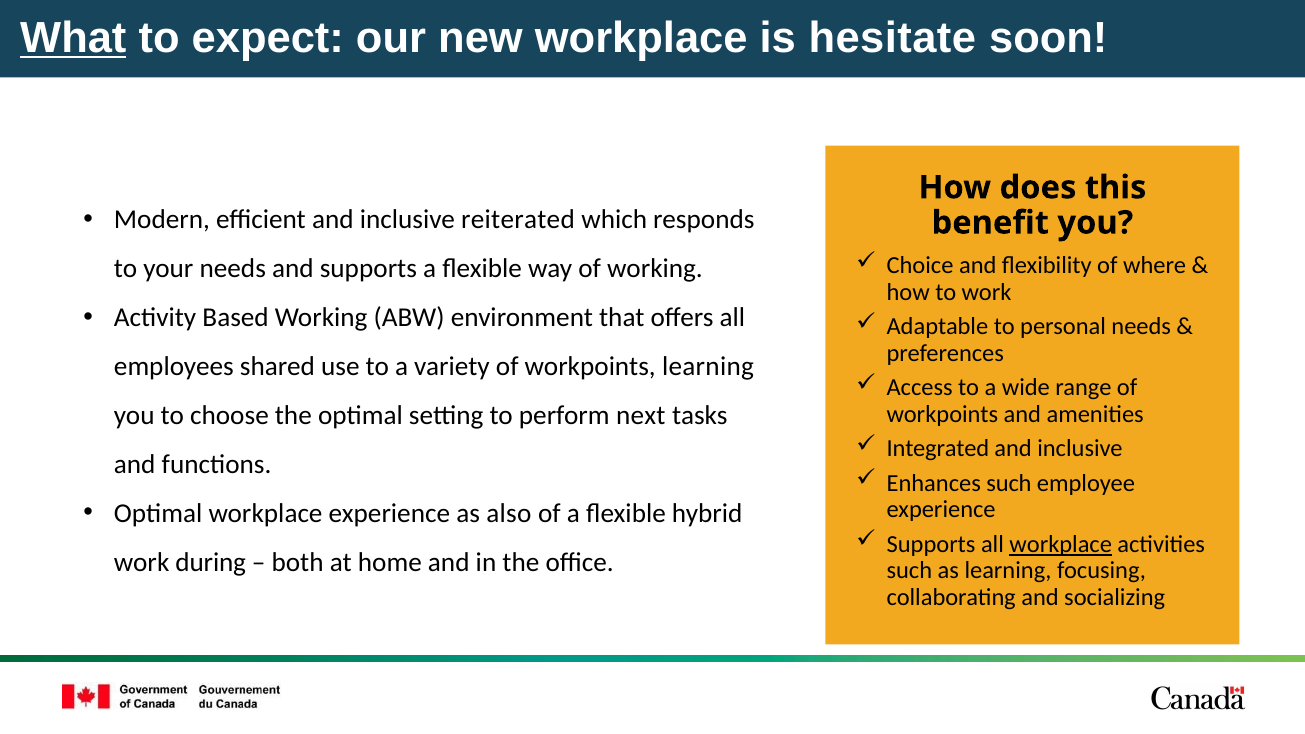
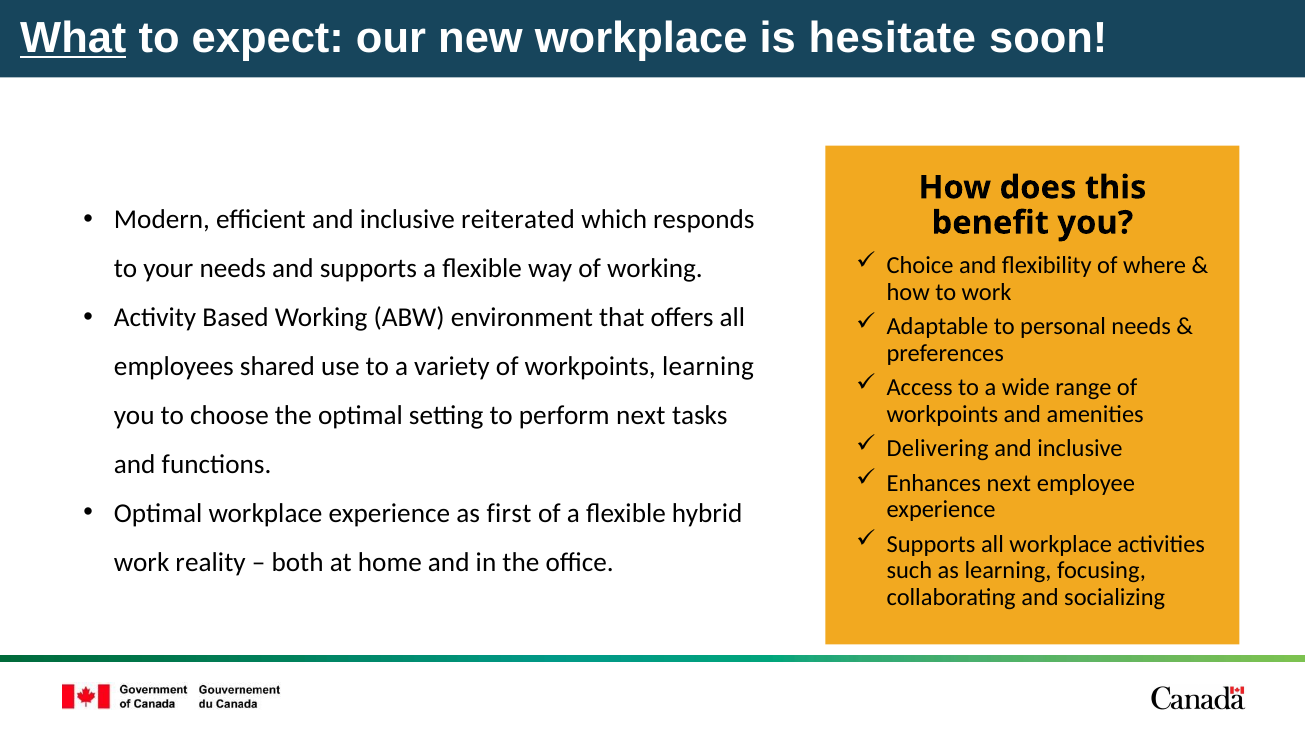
Integrated: Integrated -> Delivering (938, 449)
Enhances such: such -> next (1009, 483)
also: also -> first (509, 514)
workplace underline: present -> none (1061, 544)
during: during -> reality (211, 563)
